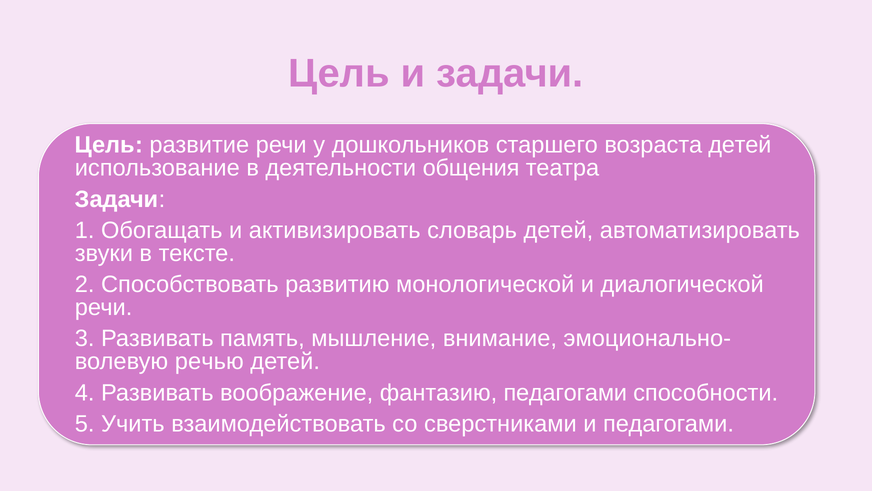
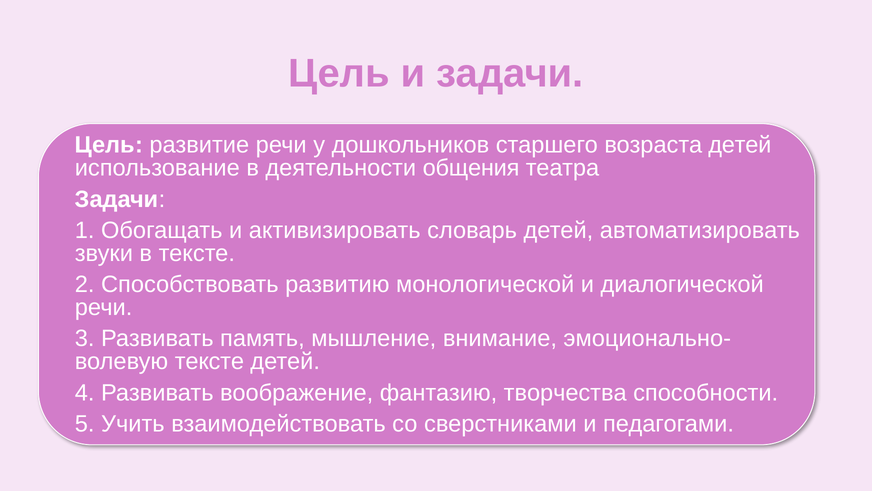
речью: речью -> тексте (209, 361)
фантазию педагогами: педагогами -> творчества (565, 392)
